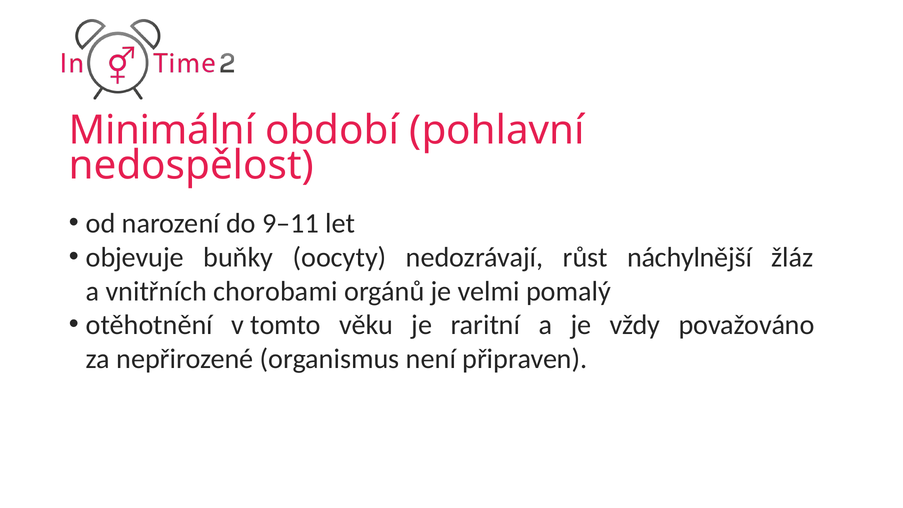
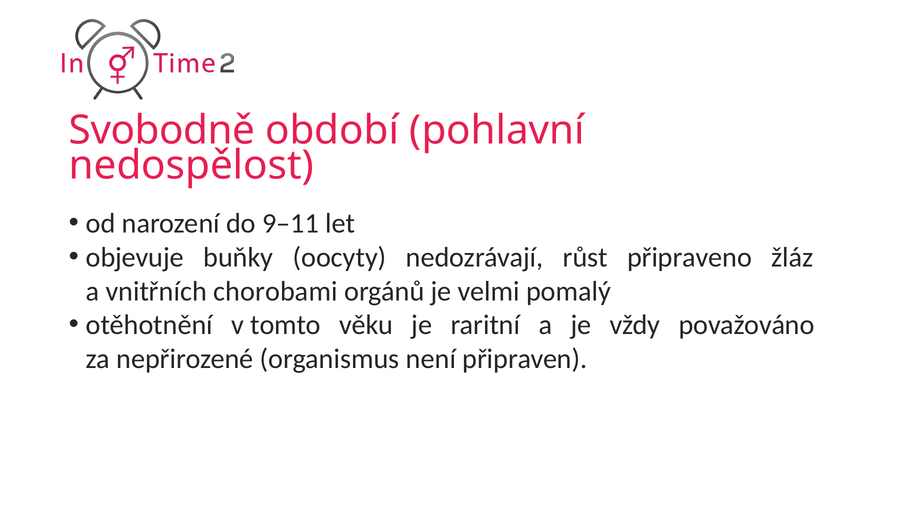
Minimální: Minimální -> Svobodně (162, 131)
náchylnější: náchylnější -> připraveno (689, 257)
